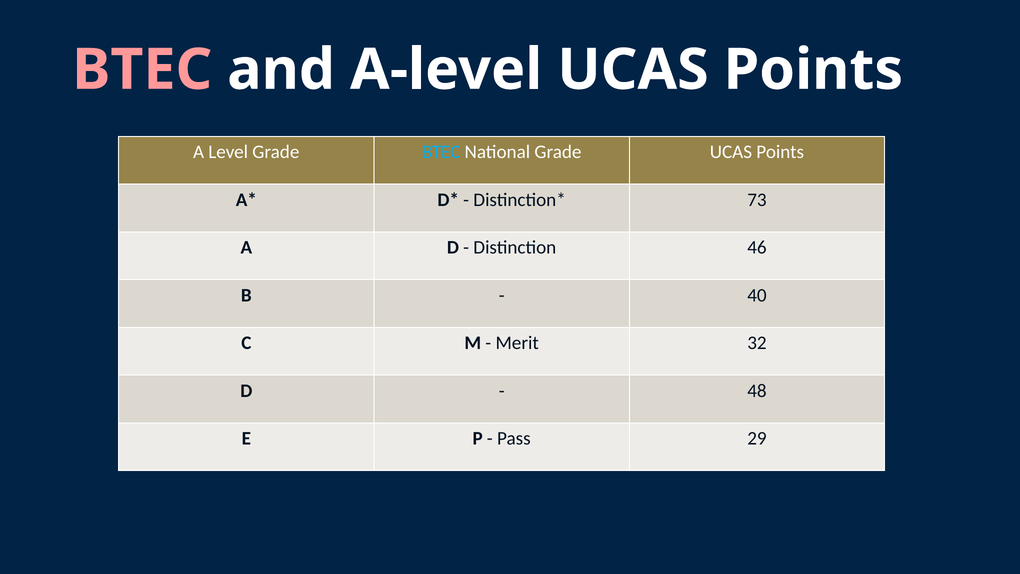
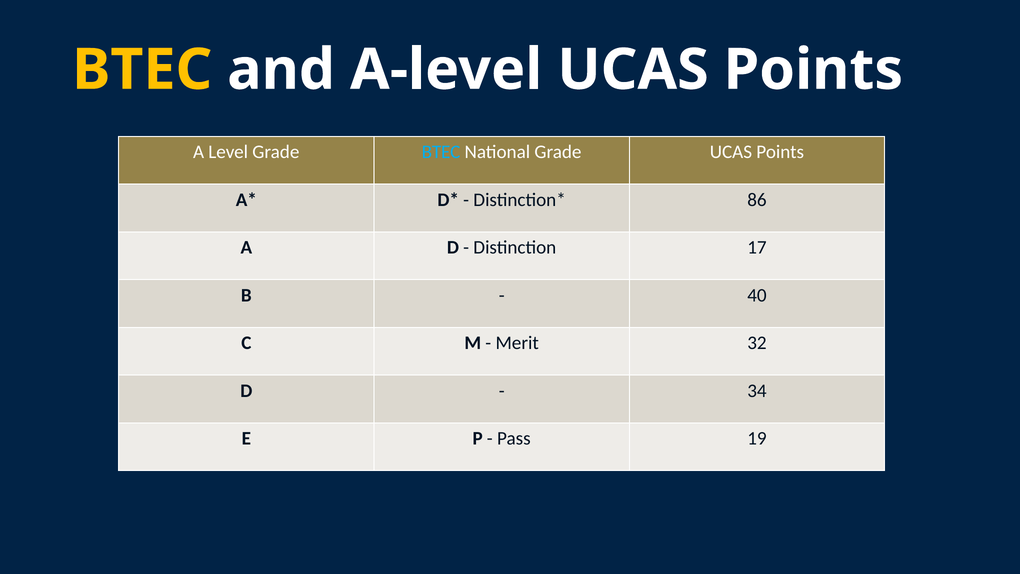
BTEC colour: pink -> yellow (142, 70)
73: 73 -> 86 (757, 200)
46: 46 -> 17 (757, 248)
48: 48 -> 34 (757, 391)
29: 29 -> 19 (757, 438)
